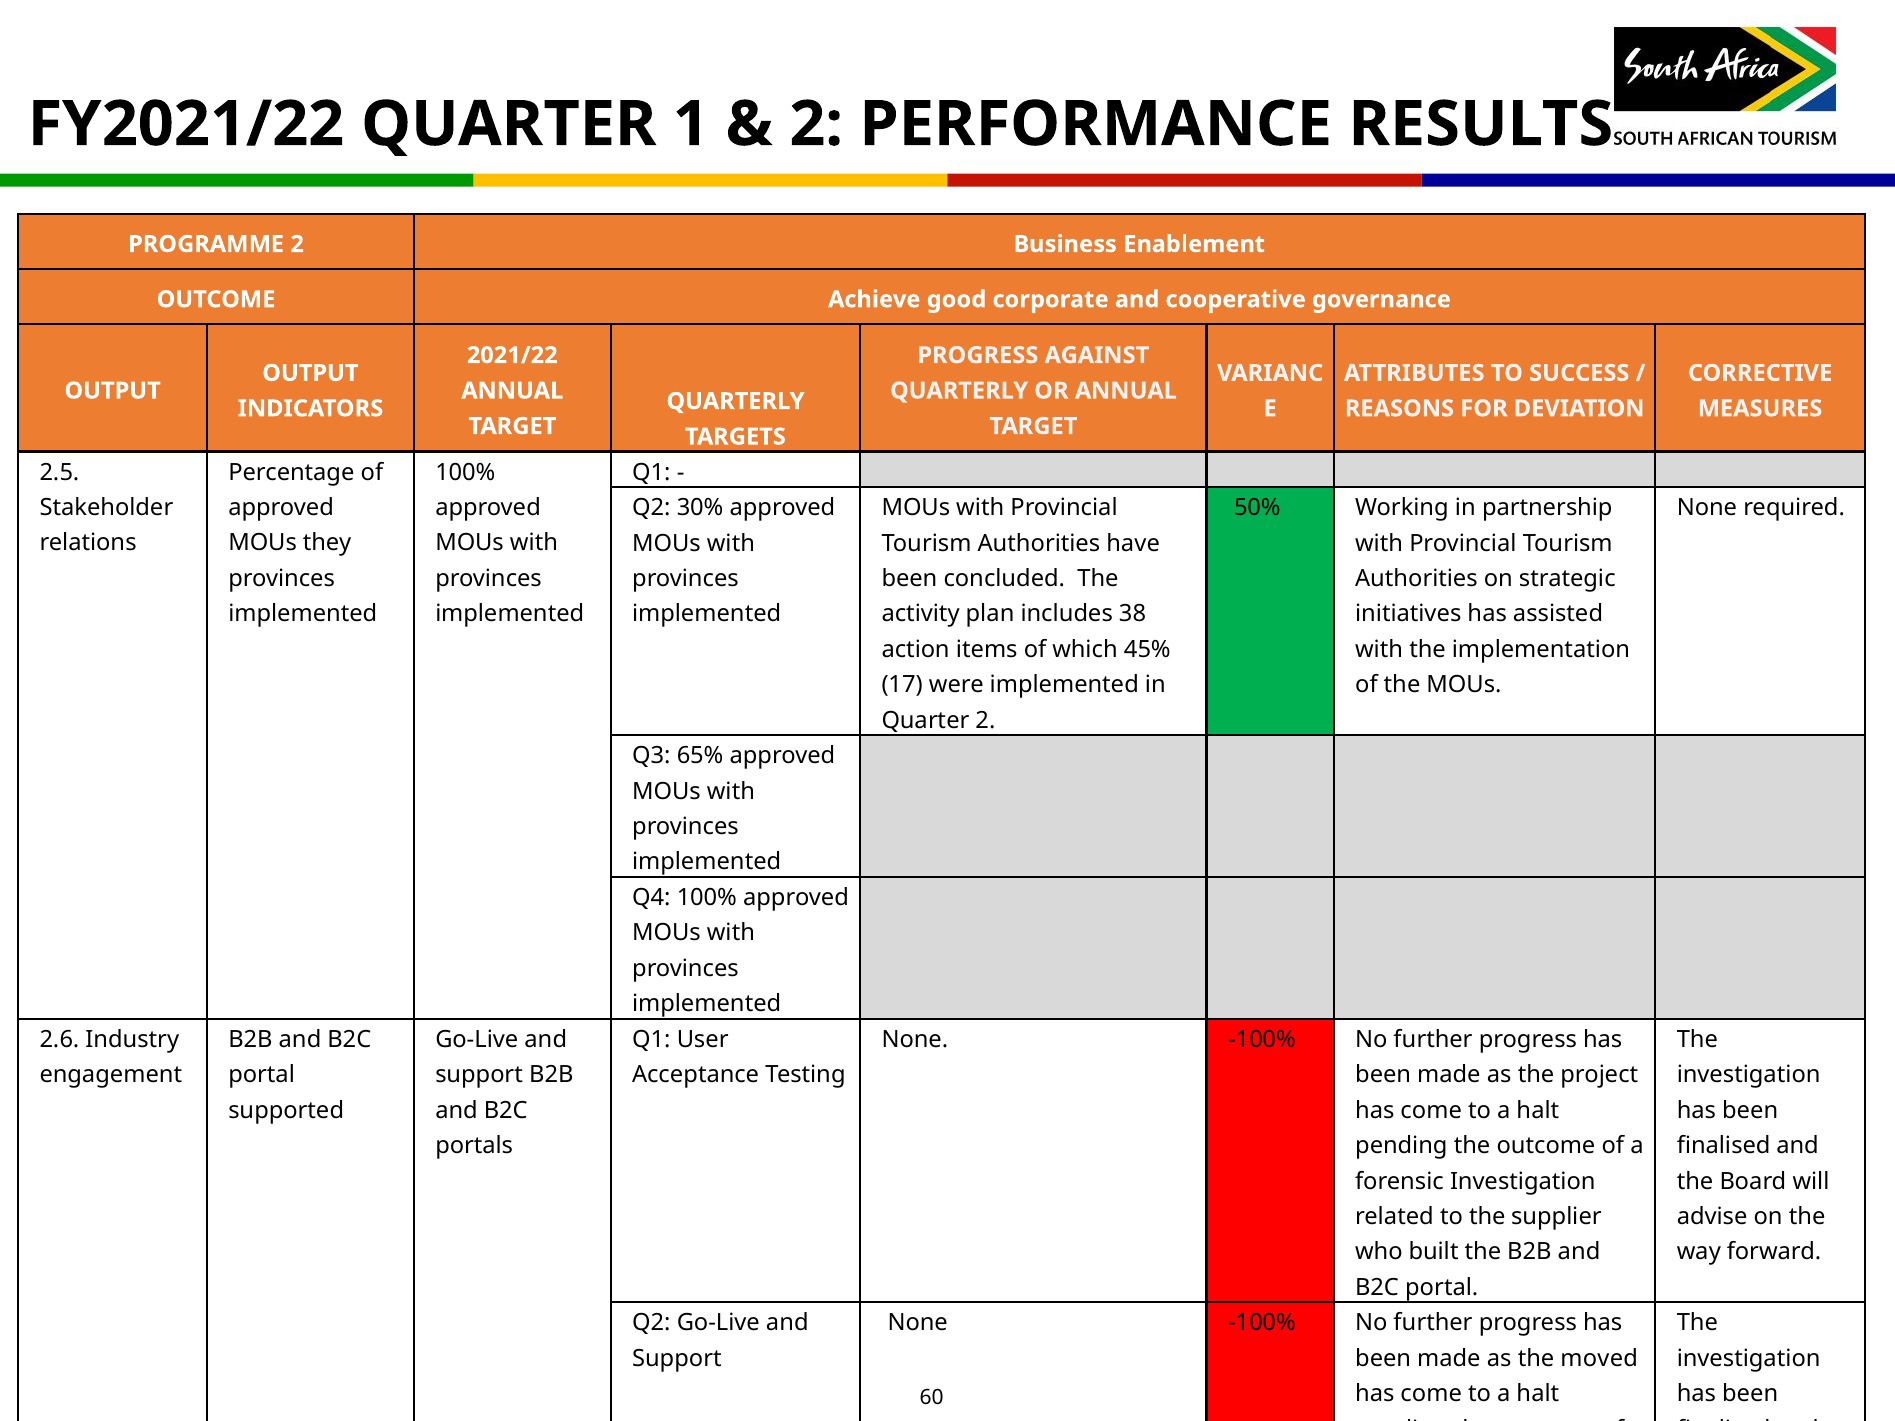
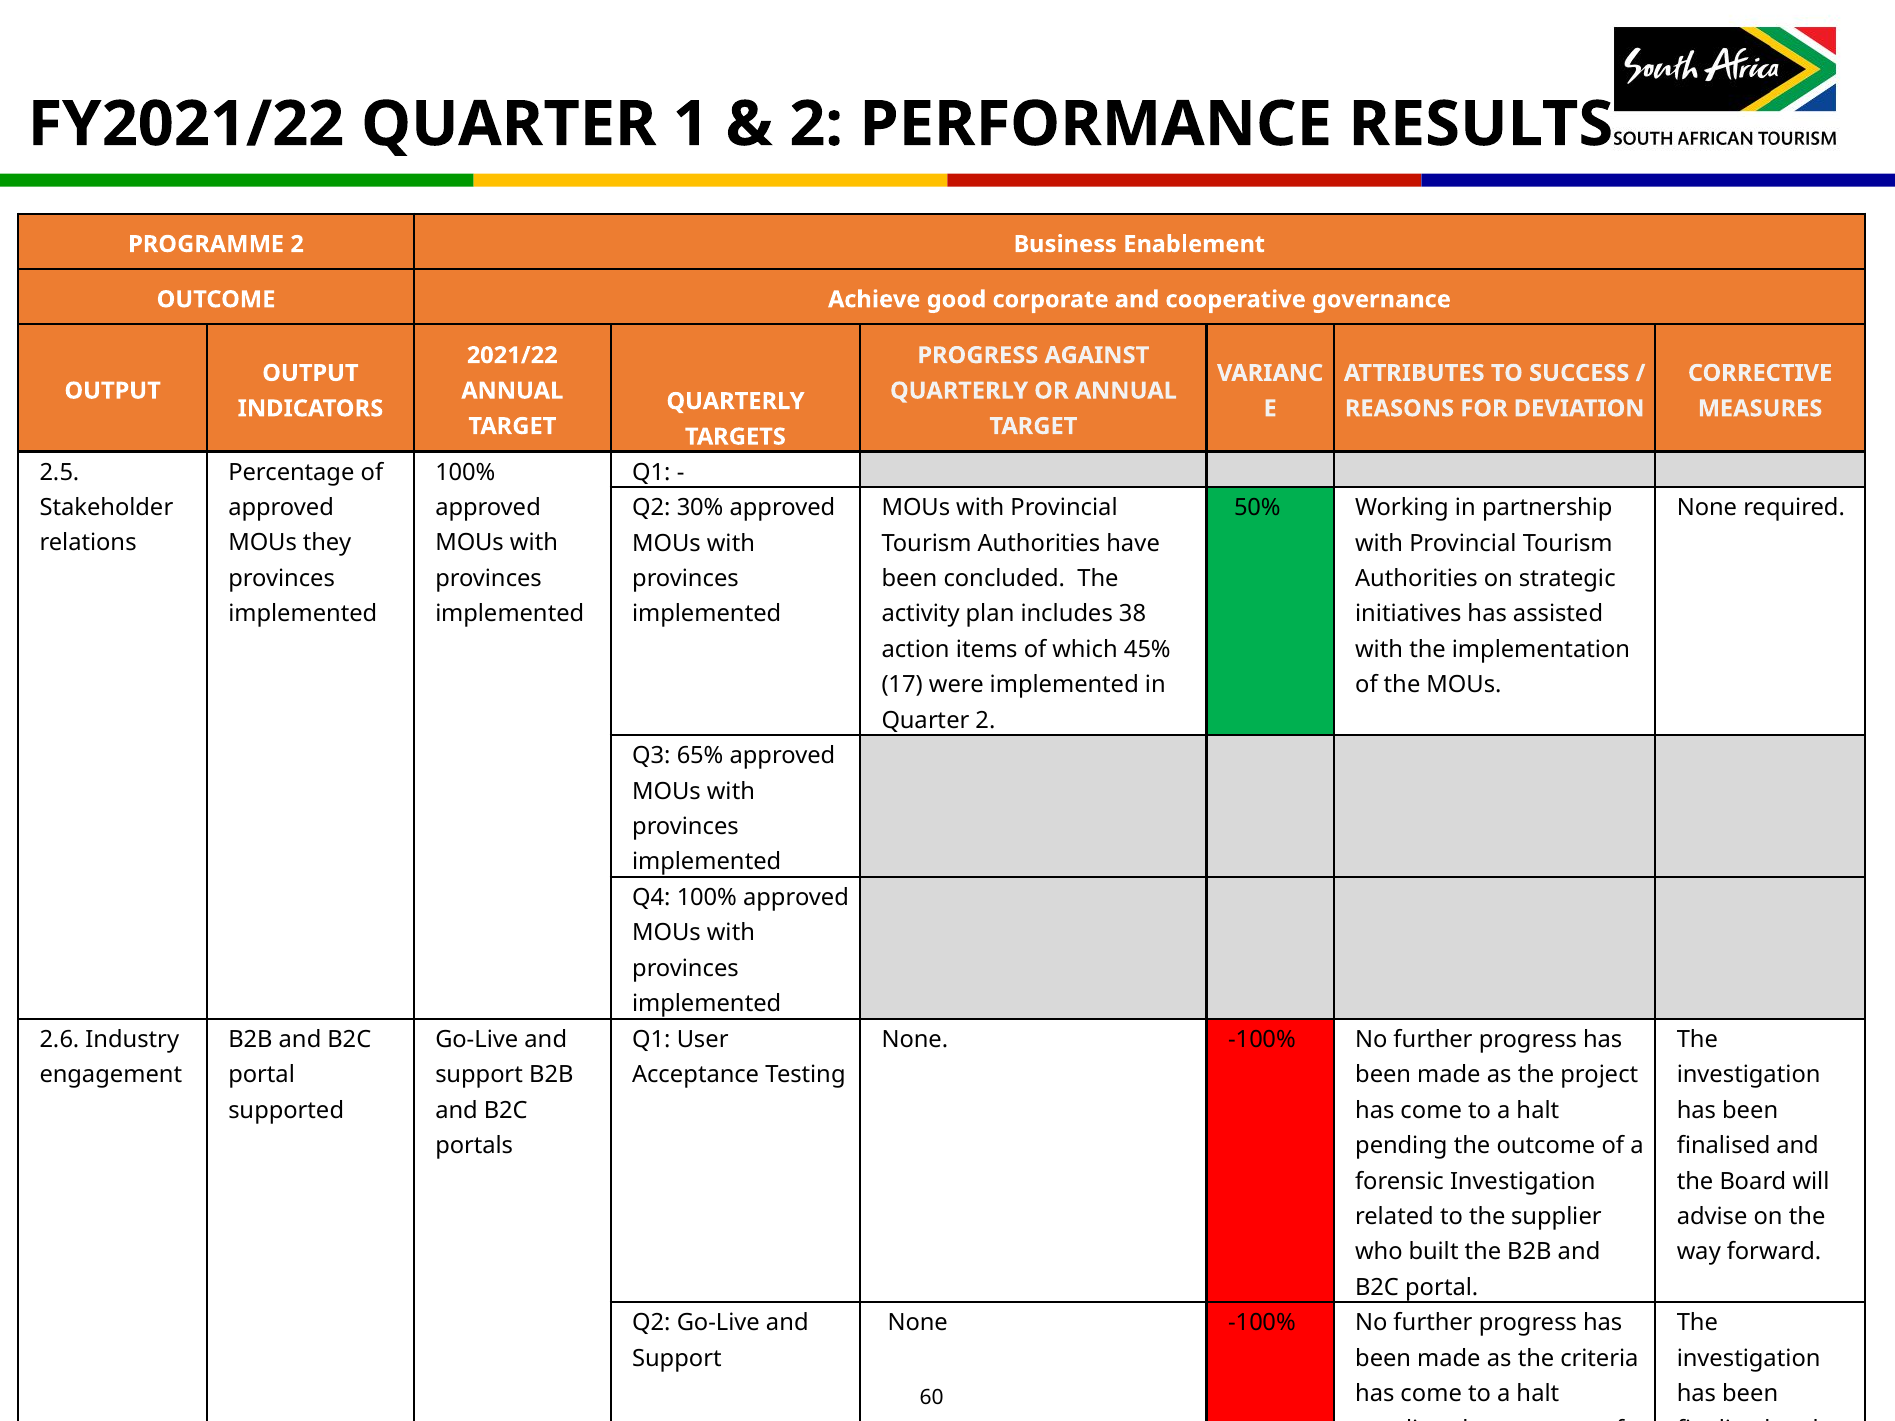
moved: moved -> criteria (1599, 1359)
